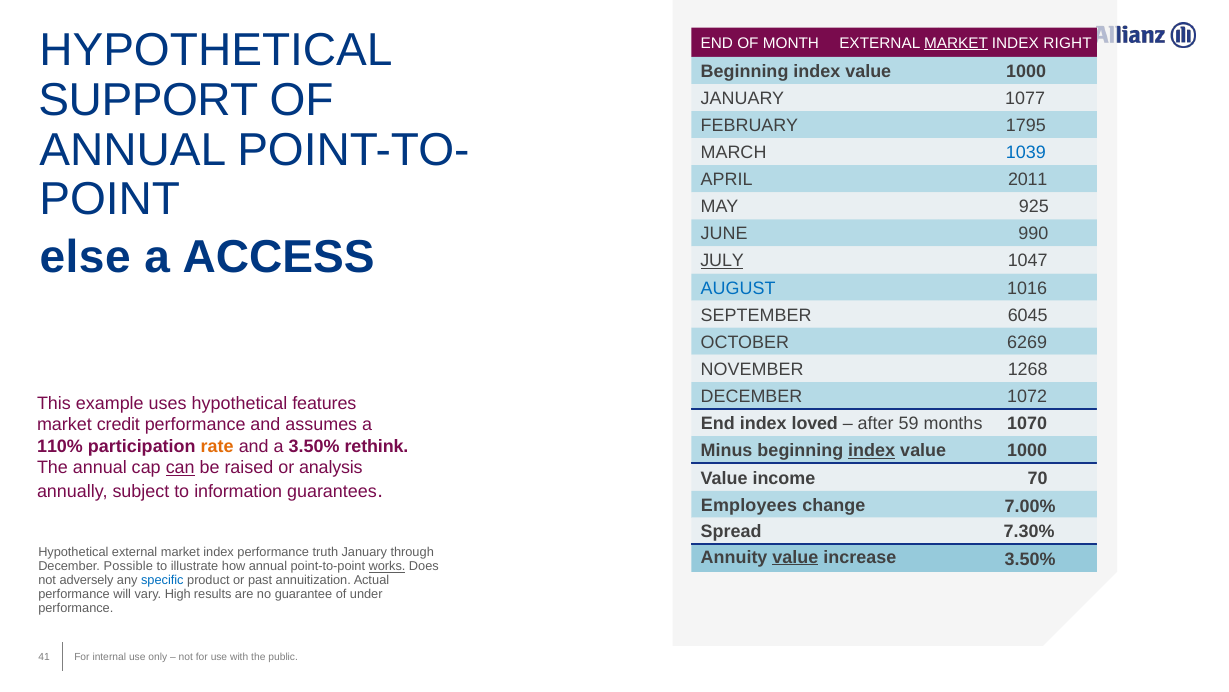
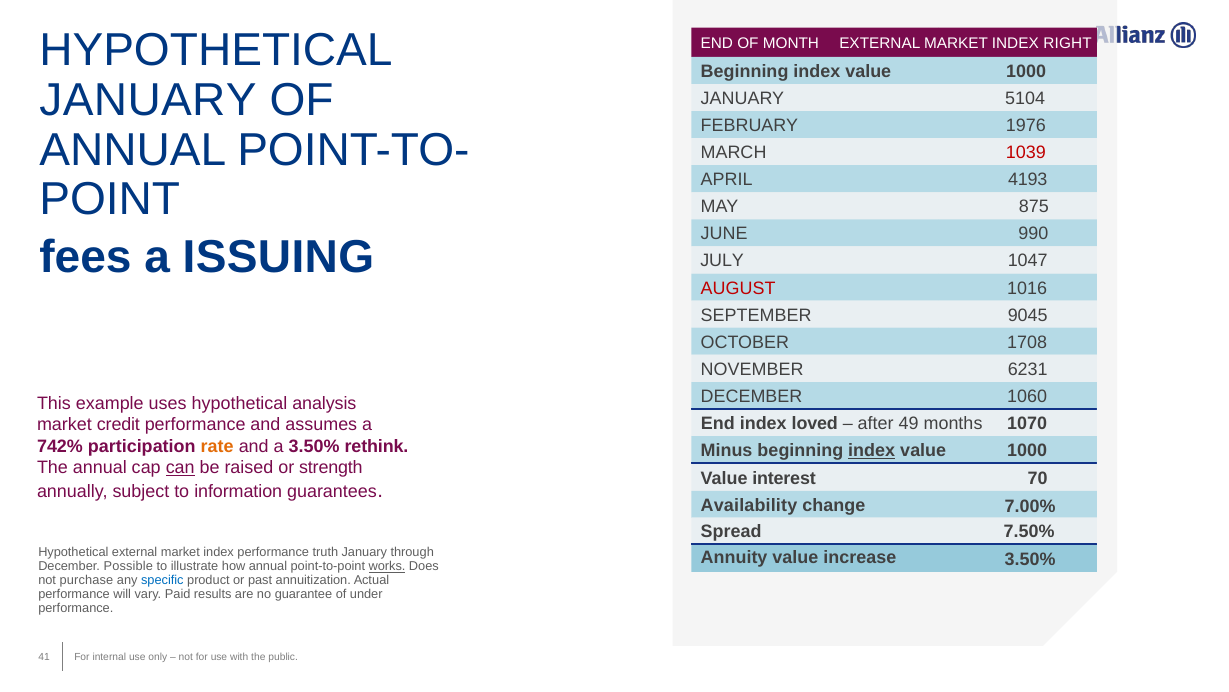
MARKET underline: present -> none (956, 43)
SUPPORT: SUPPORT -> JANUARY (148, 100)
1077: 1077 -> 5104 (1025, 99)
1795: 1795 -> 1976 (1026, 126)
1039 colour: blue -> red (1026, 153)
2011: 2011 -> 4193 (1028, 180)
925: 925 -> 875 (1034, 207)
else: else -> fees (85, 257)
ACCESS: ACCESS -> ISSUING (278, 257)
JULY underline: present -> none (722, 261)
AUGUST colour: blue -> red (738, 288)
6045: 6045 -> 9045 (1028, 315)
6269: 6269 -> 1708 (1027, 342)
1268: 1268 -> 6231 (1028, 369)
1072: 1072 -> 1060 (1027, 396)
features: features -> analysis (324, 403)
59: 59 -> 49 (909, 423)
110%: 110% -> 742% (60, 446)
analysis: analysis -> strength (331, 468)
income: income -> interest (784, 478)
Employees: Employees -> Availability (749, 505)
7.30%: 7.30% -> 7.50% (1029, 532)
value underline: present -> none (795, 557)
adversely: adversely -> purchase (86, 580)
High: High -> Paid (178, 594)
